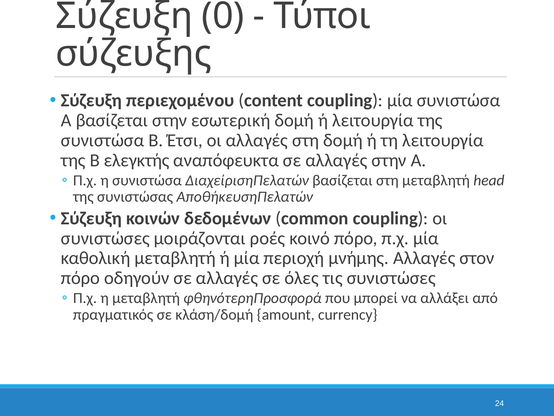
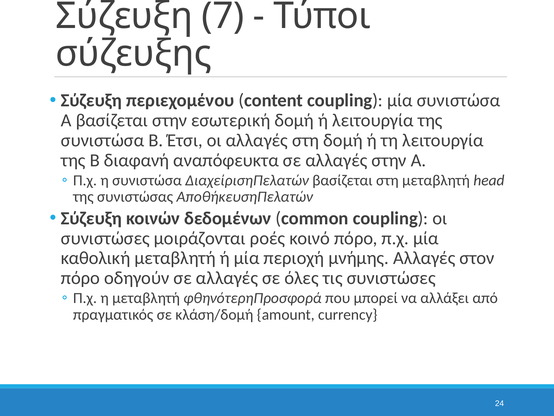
0: 0 -> 7 (223, 16)
ελεγκτής: ελεγκτής -> διαφανή (137, 160)
